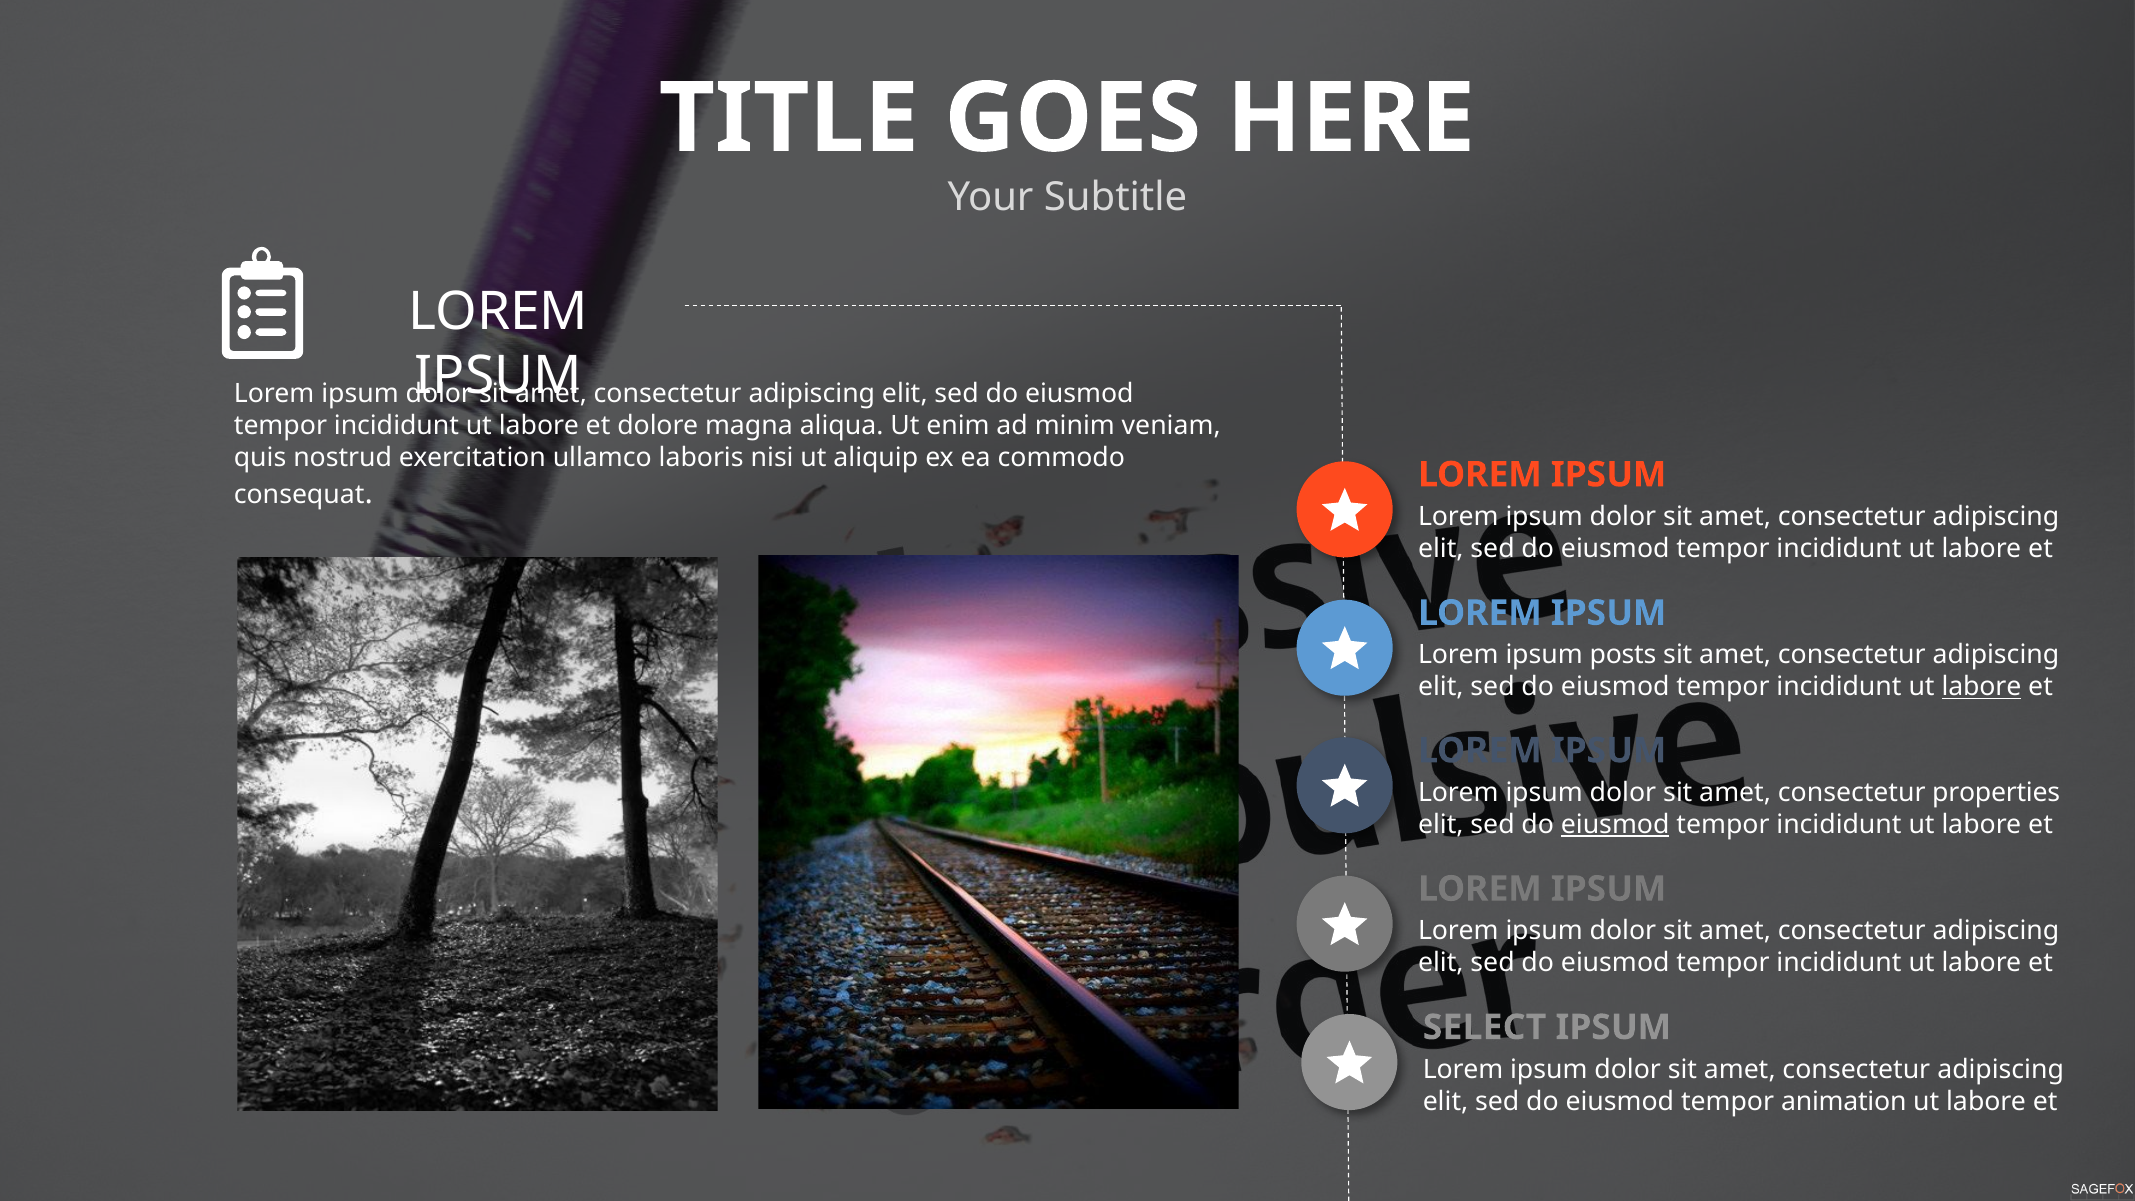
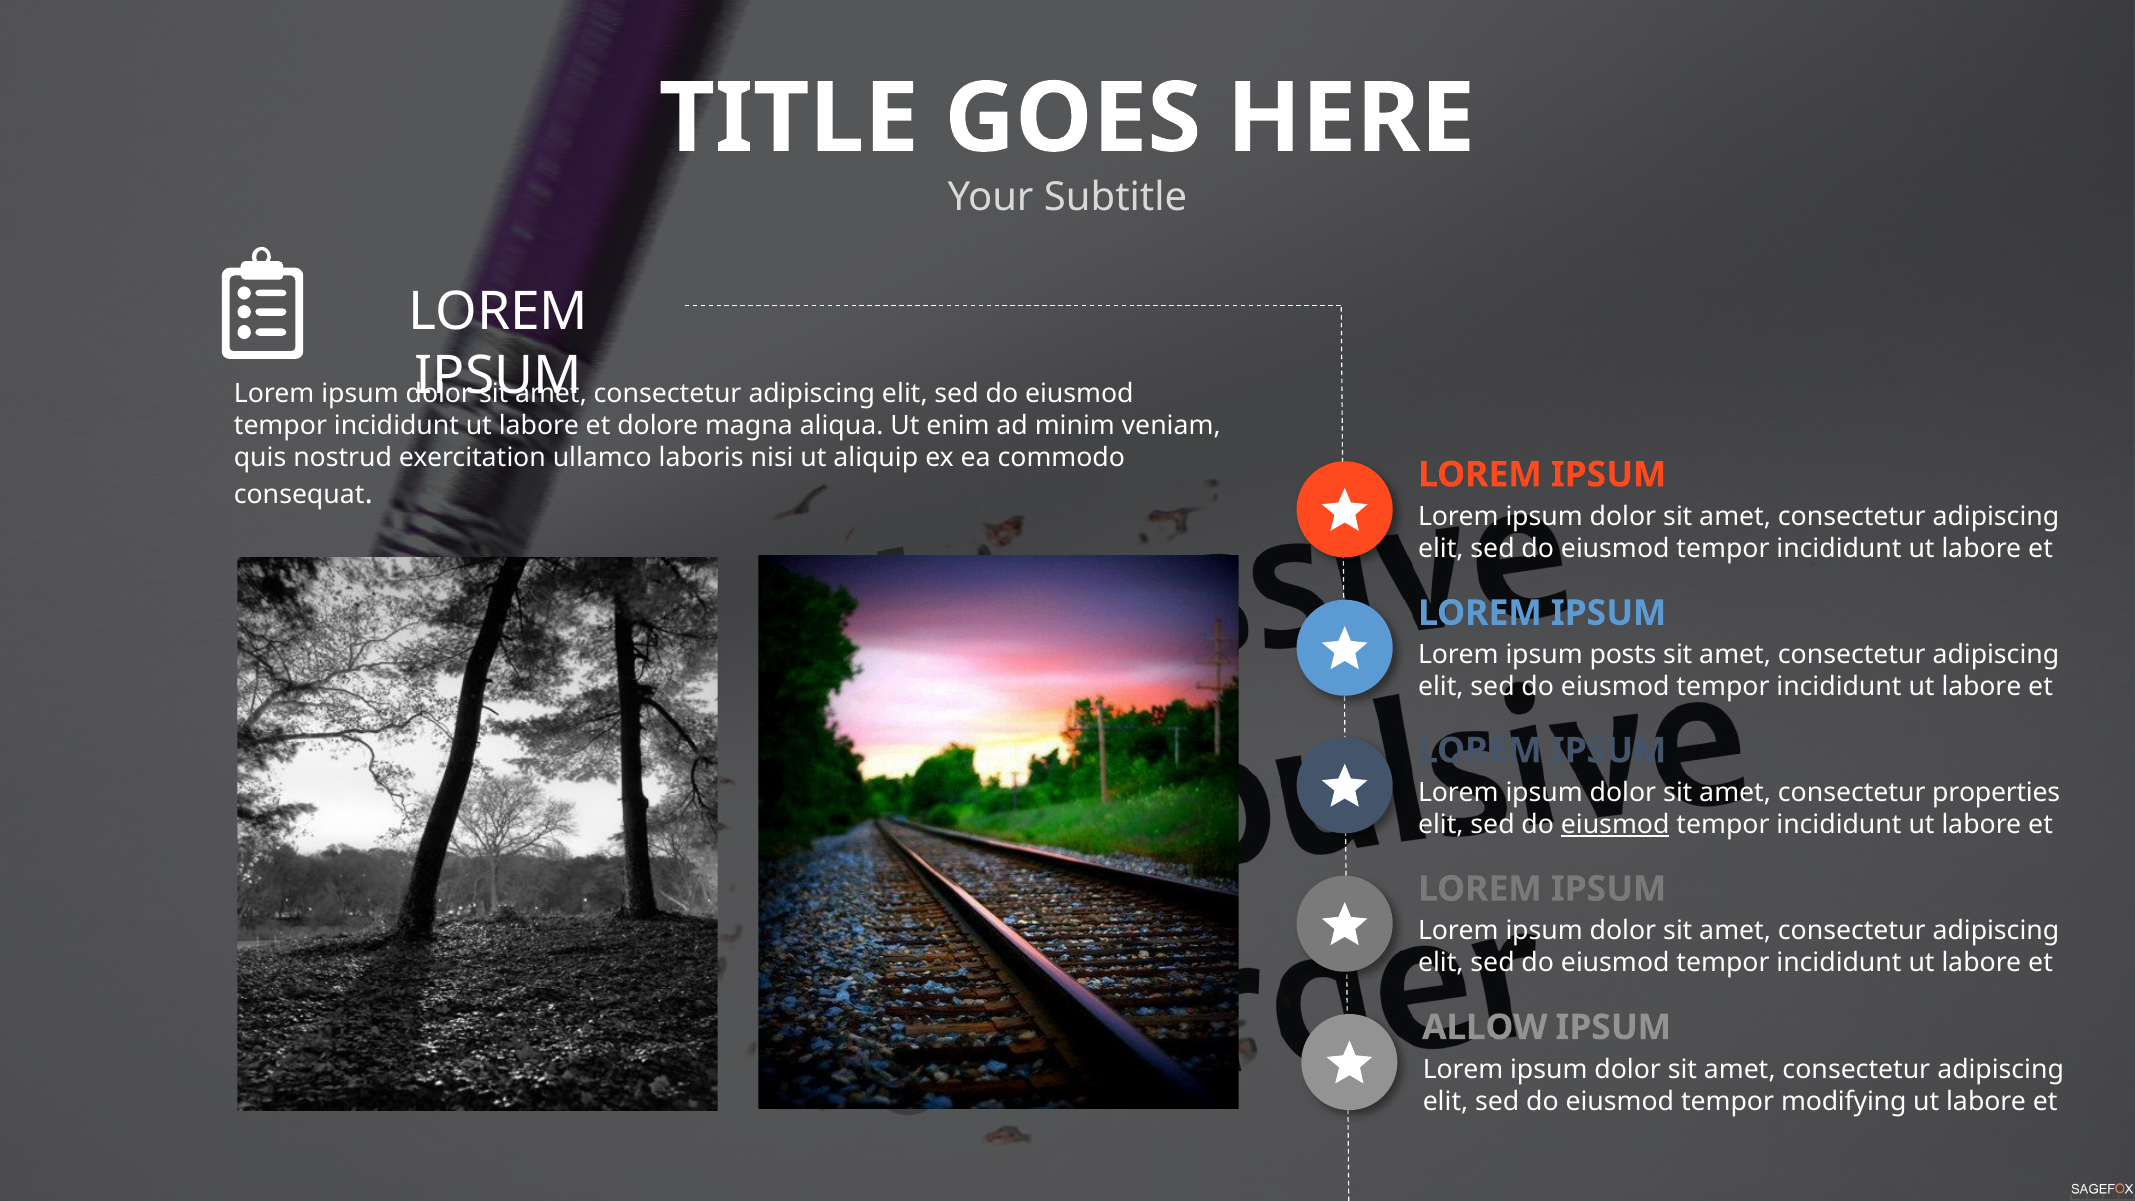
labore underline: present -> none (1981, 687)
SELECT: SELECT -> ALLOW (1485, 1027)
animation: animation -> modifying (1844, 1101)
